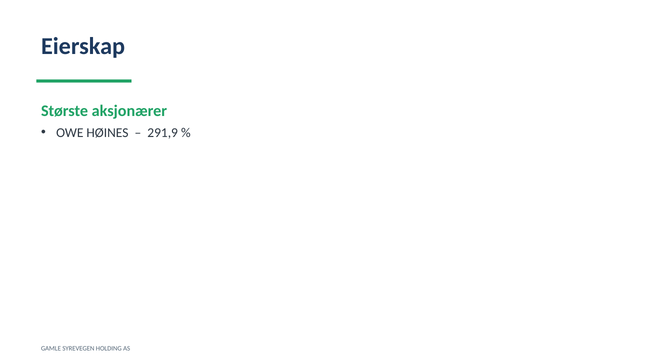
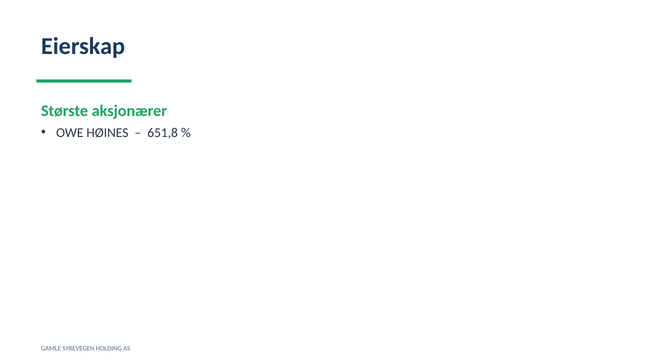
291,9: 291,9 -> 651,8 (163, 133)
